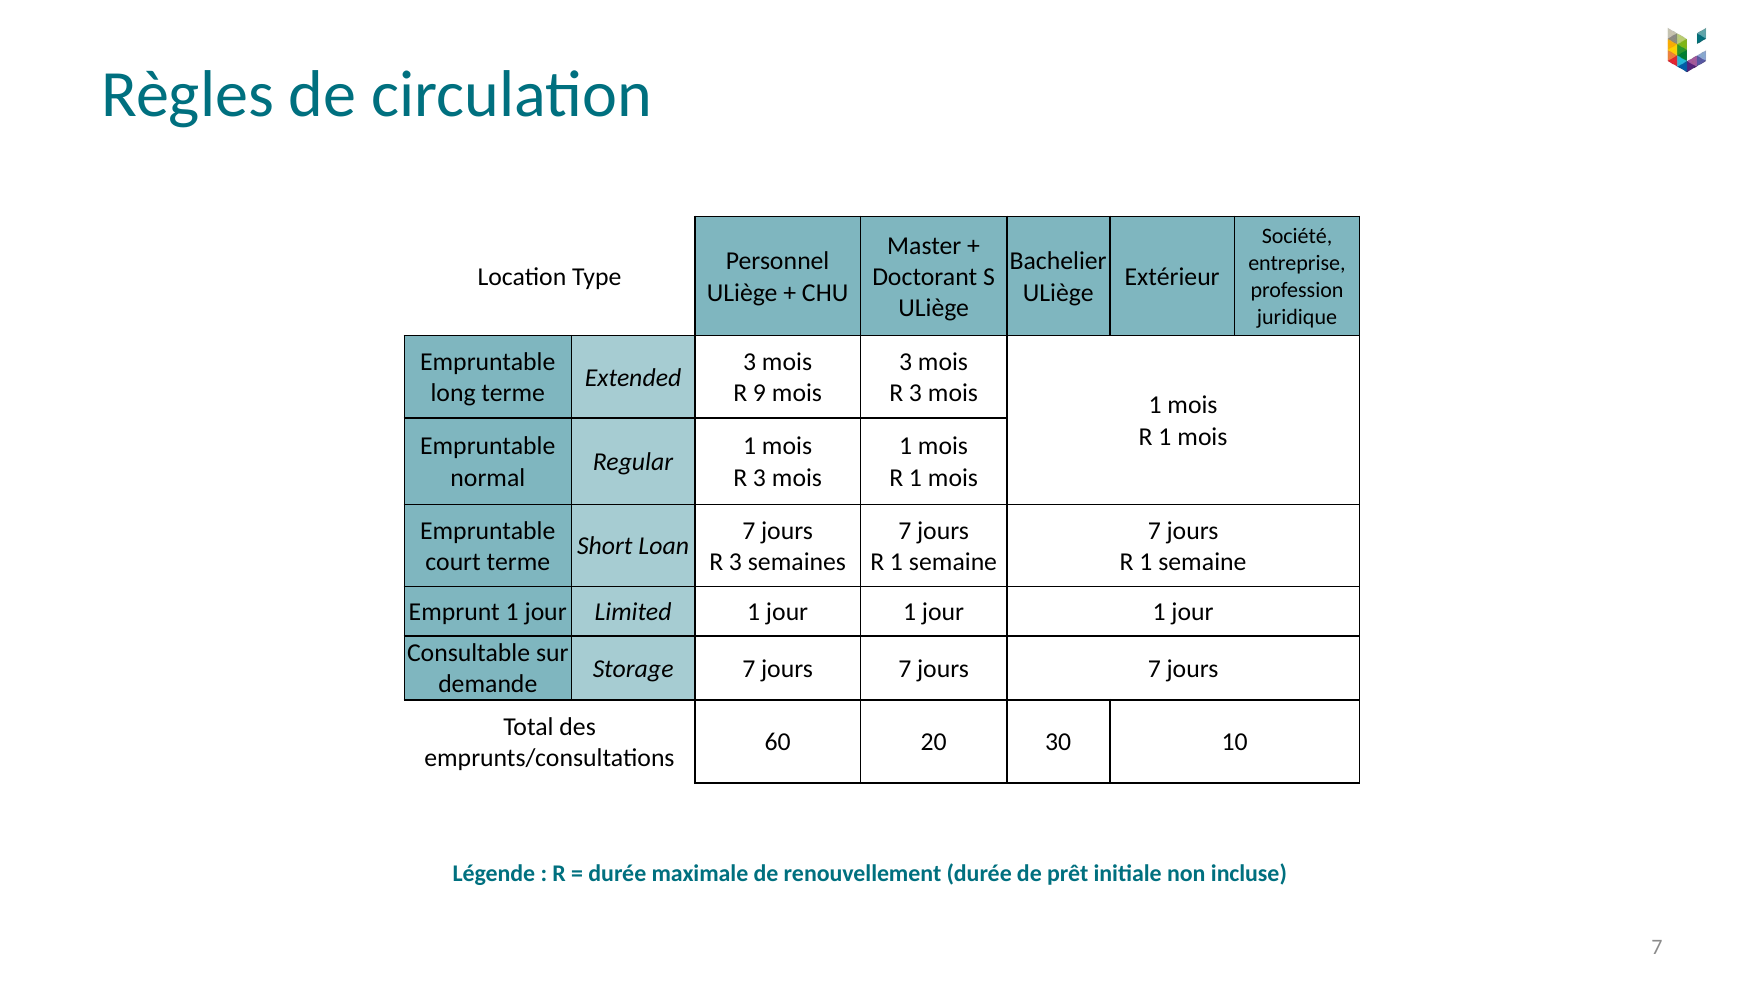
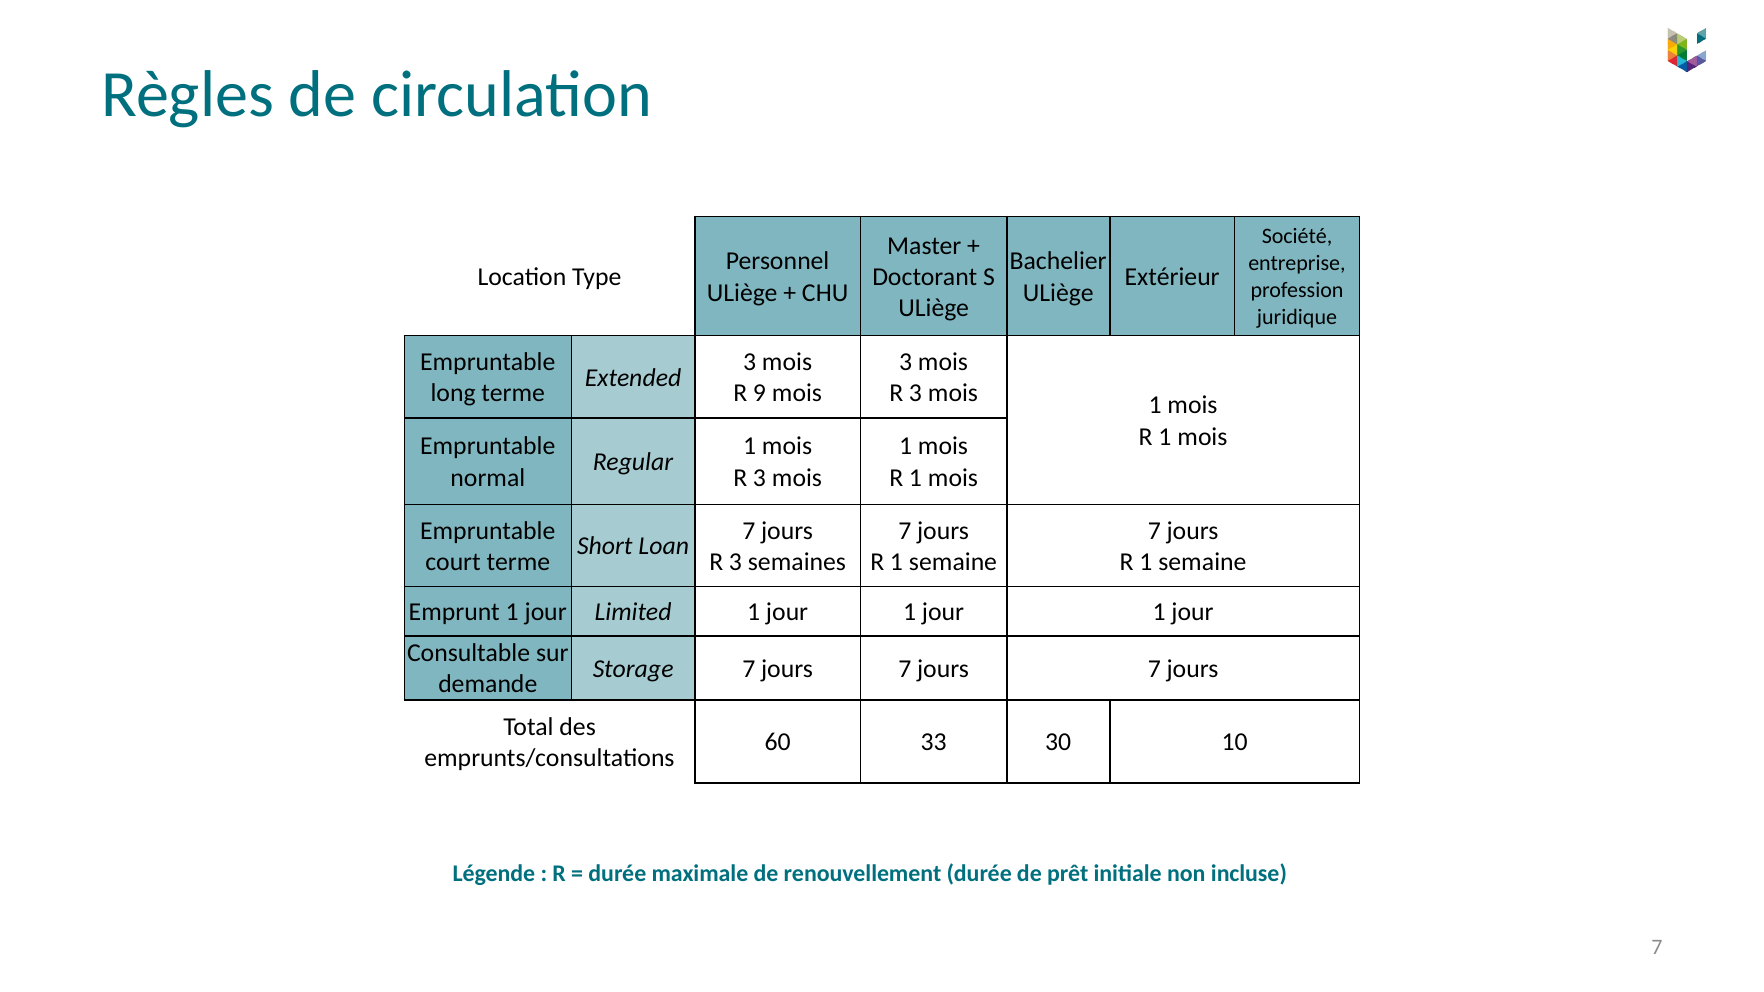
20: 20 -> 33 (934, 742)
